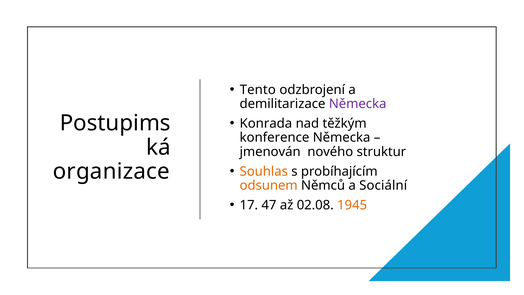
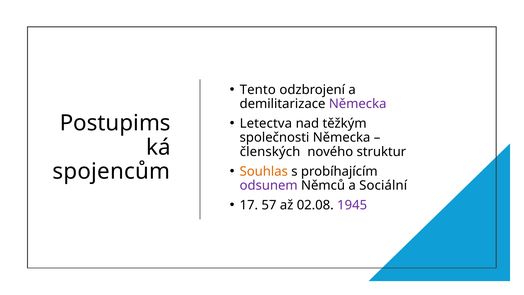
Konrada: Konrada -> Letectva (266, 123)
konference: konference -> společnosti (274, 137)
jmenován: jmenován -> členských (270, 152)
organizace: organizace -> spojencům (111, 171)
odsunem colour: orange -> purple (269, 185)
47: 47 -> 57 (269, 205)
1945 colour: orange -> purple (352, 205)
